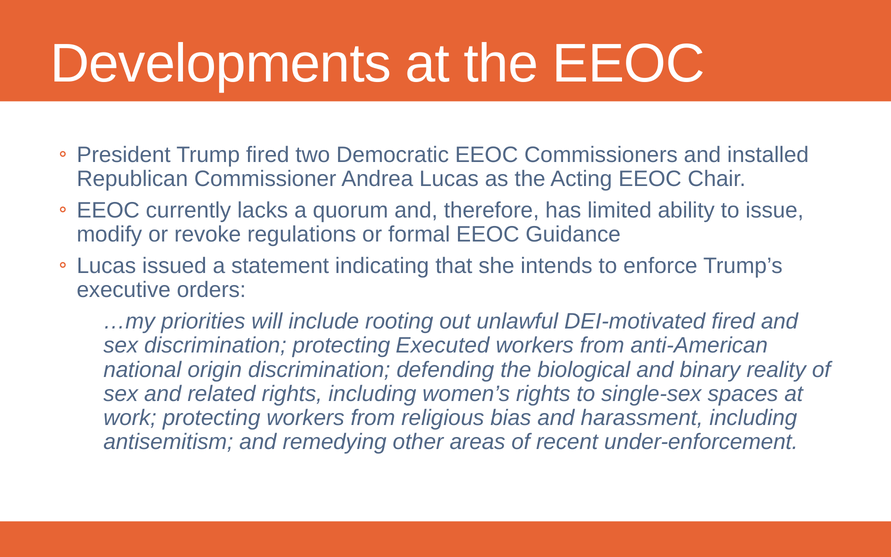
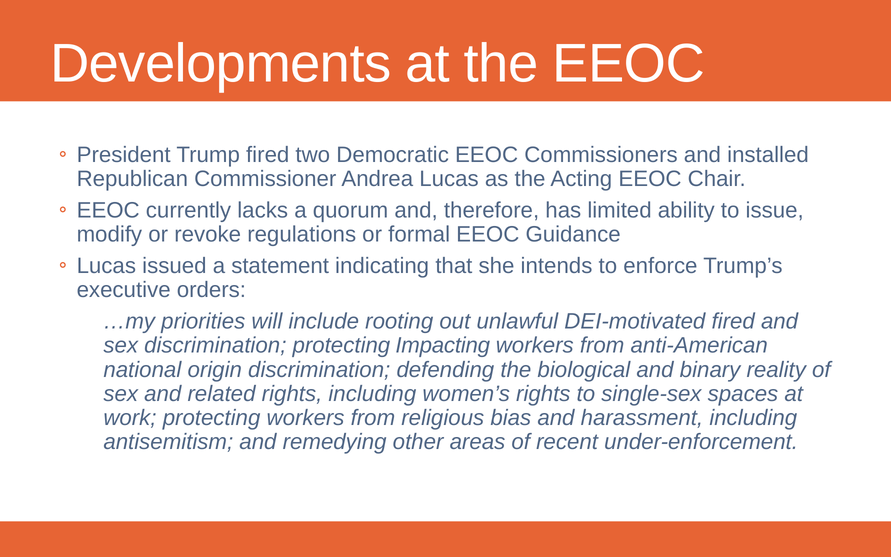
Executed: Executed -> Impacting (443, 346)
